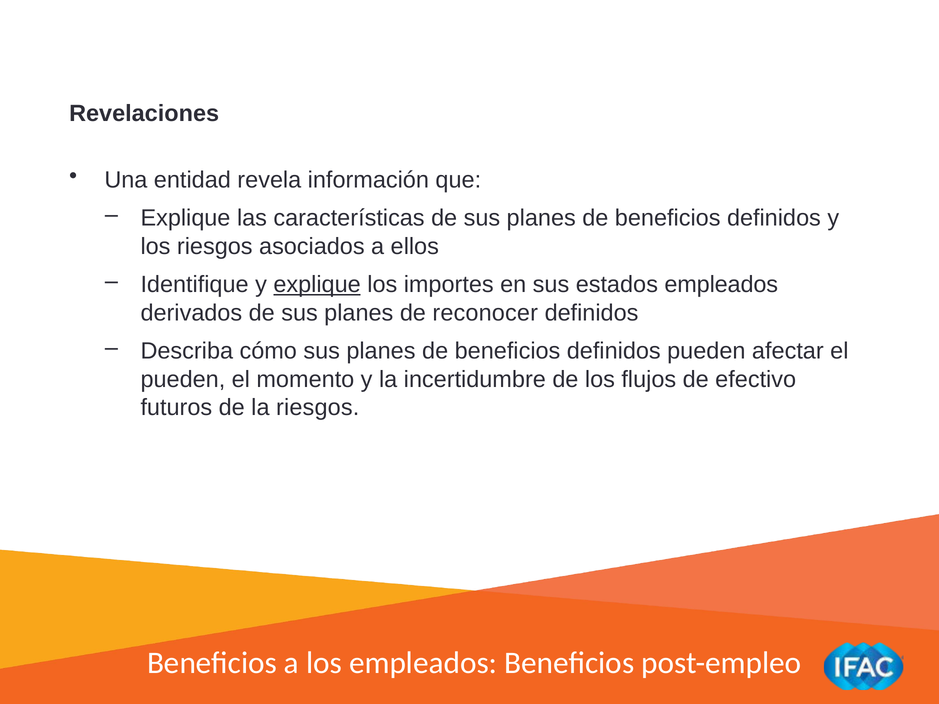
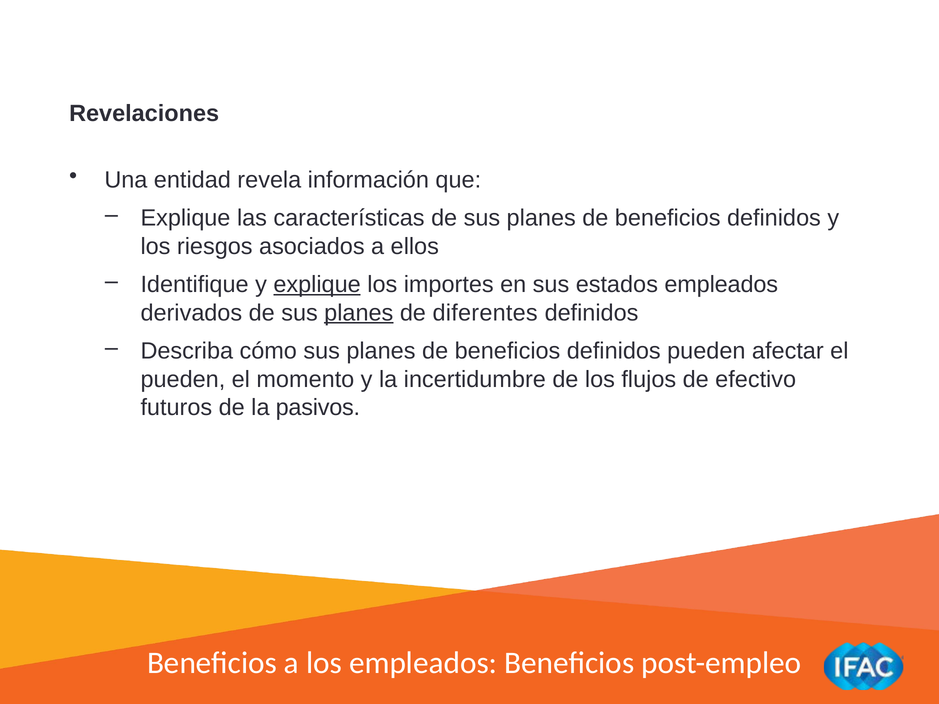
planes underline: none -> present (359, 313)
reconocer: reconocer -> diferentes (485, 313)
la riesgos: riesgos -> pasivos (318, 408)
